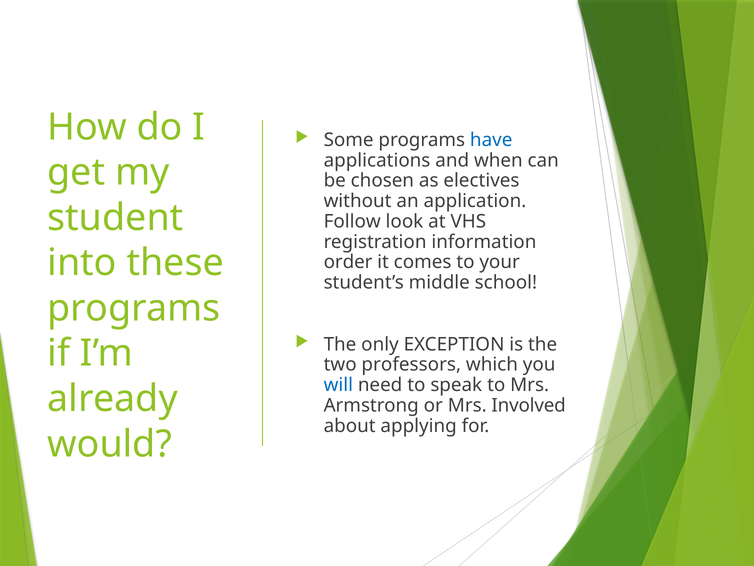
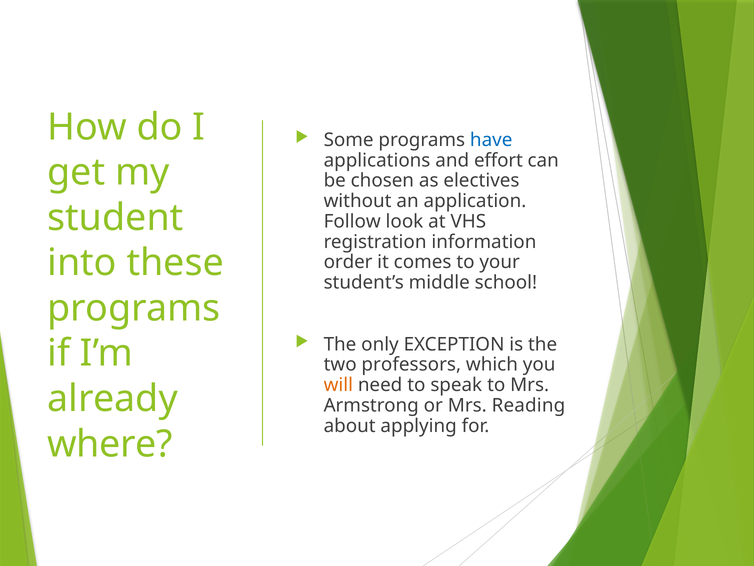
when: when -> effort (498, 160)
will colour: blue -> orange (338, 385)
Involved: Involved -> Reading (528, 405)
would: would -> where (110, 444)
